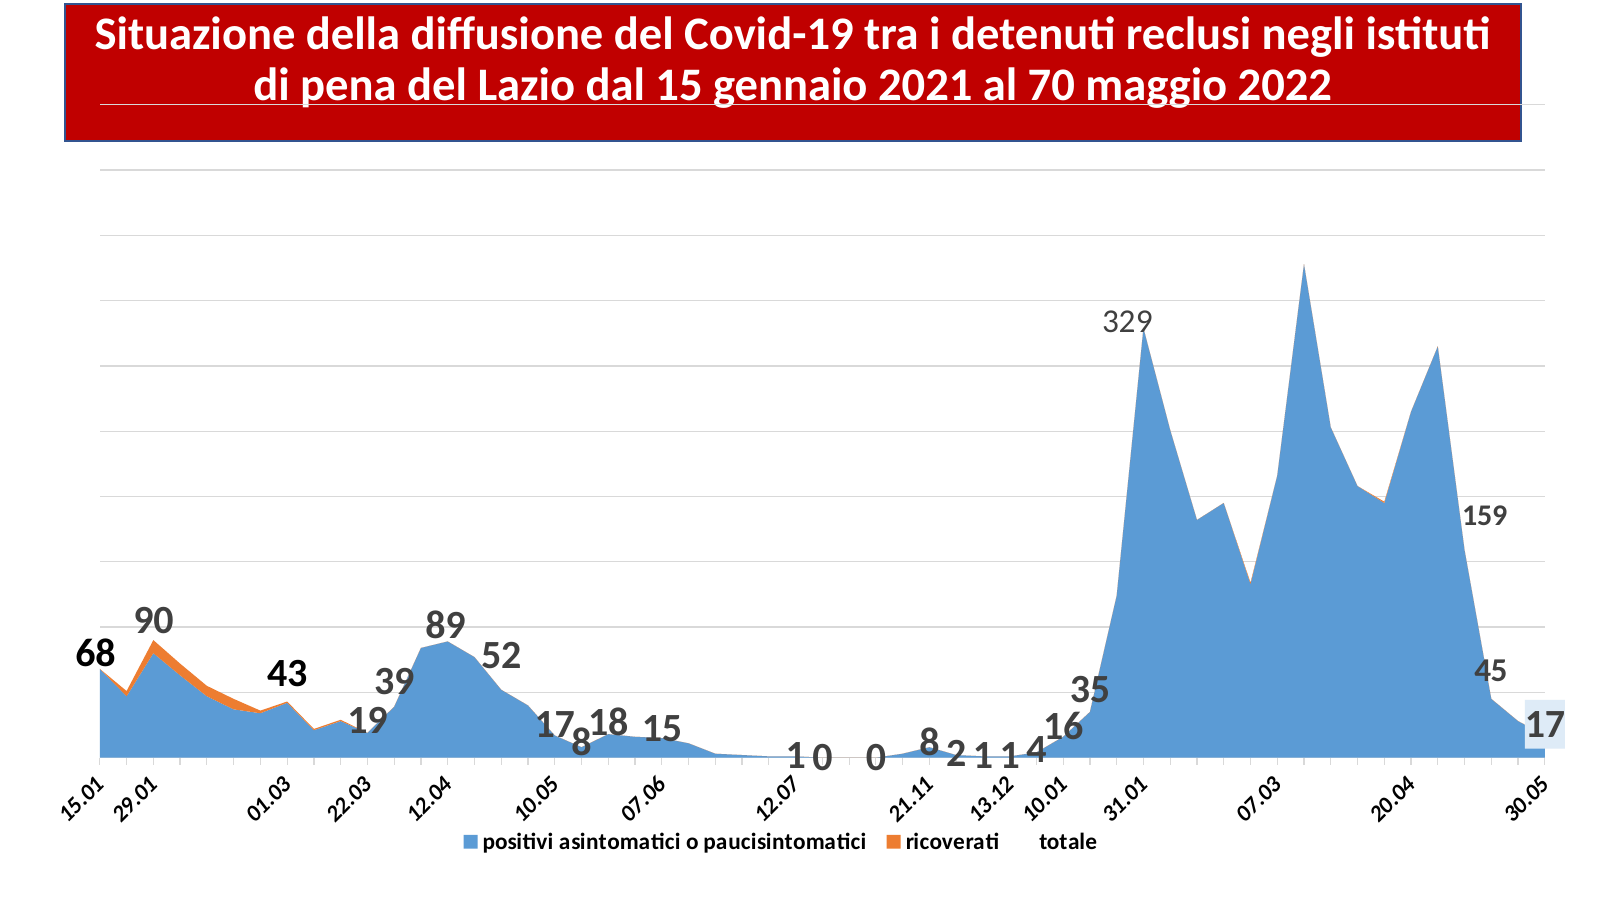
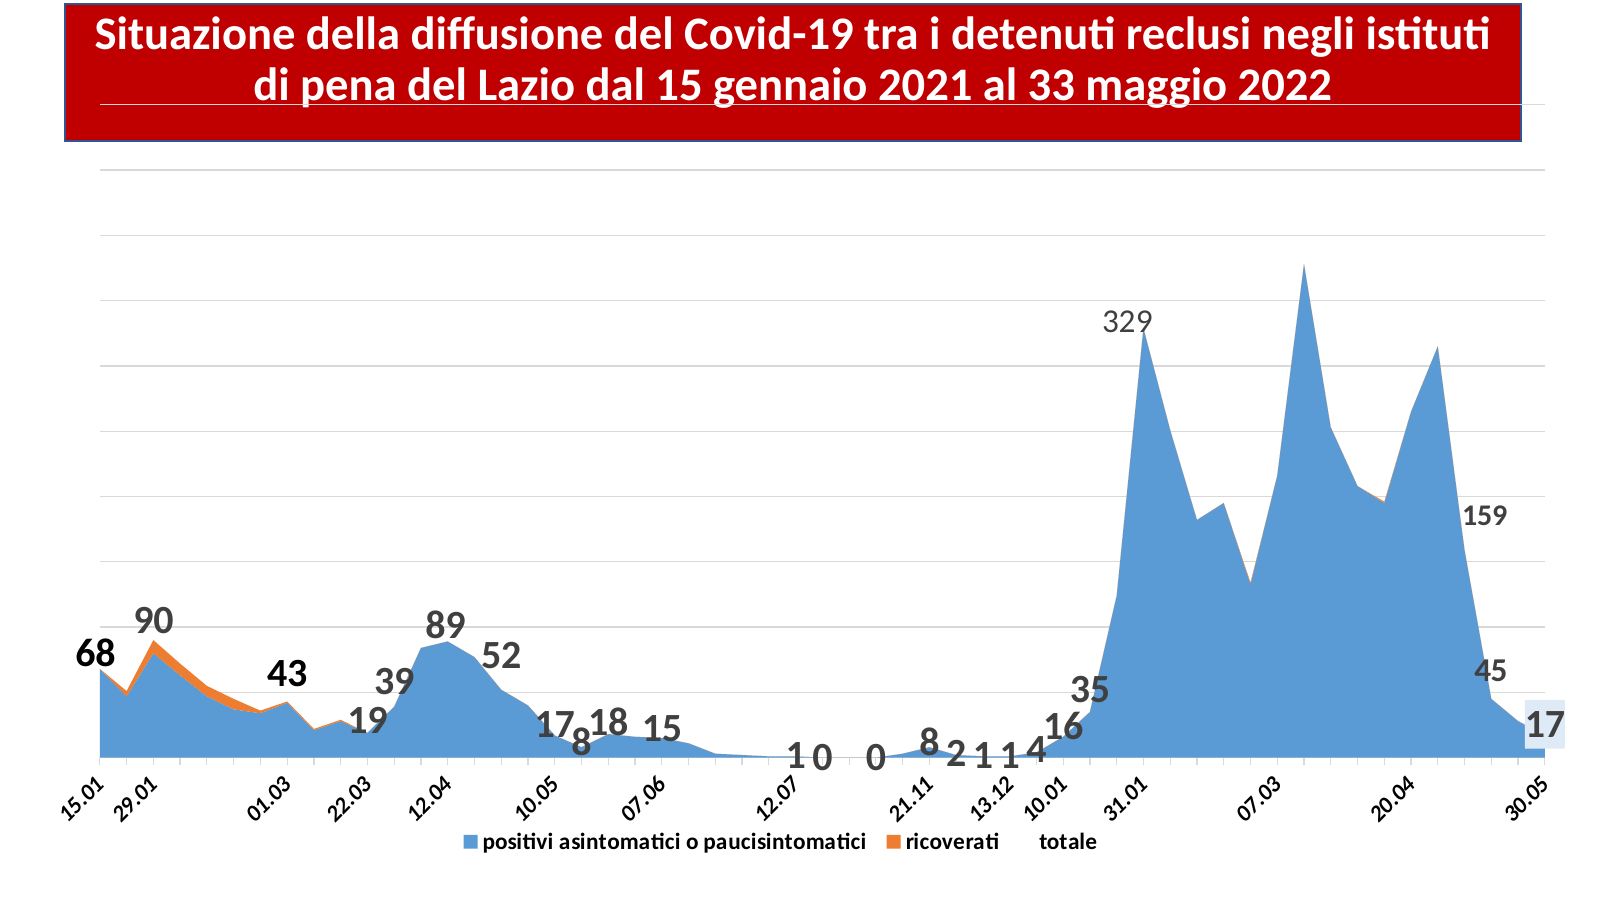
70: 70 -> 33 (1051, 85)
